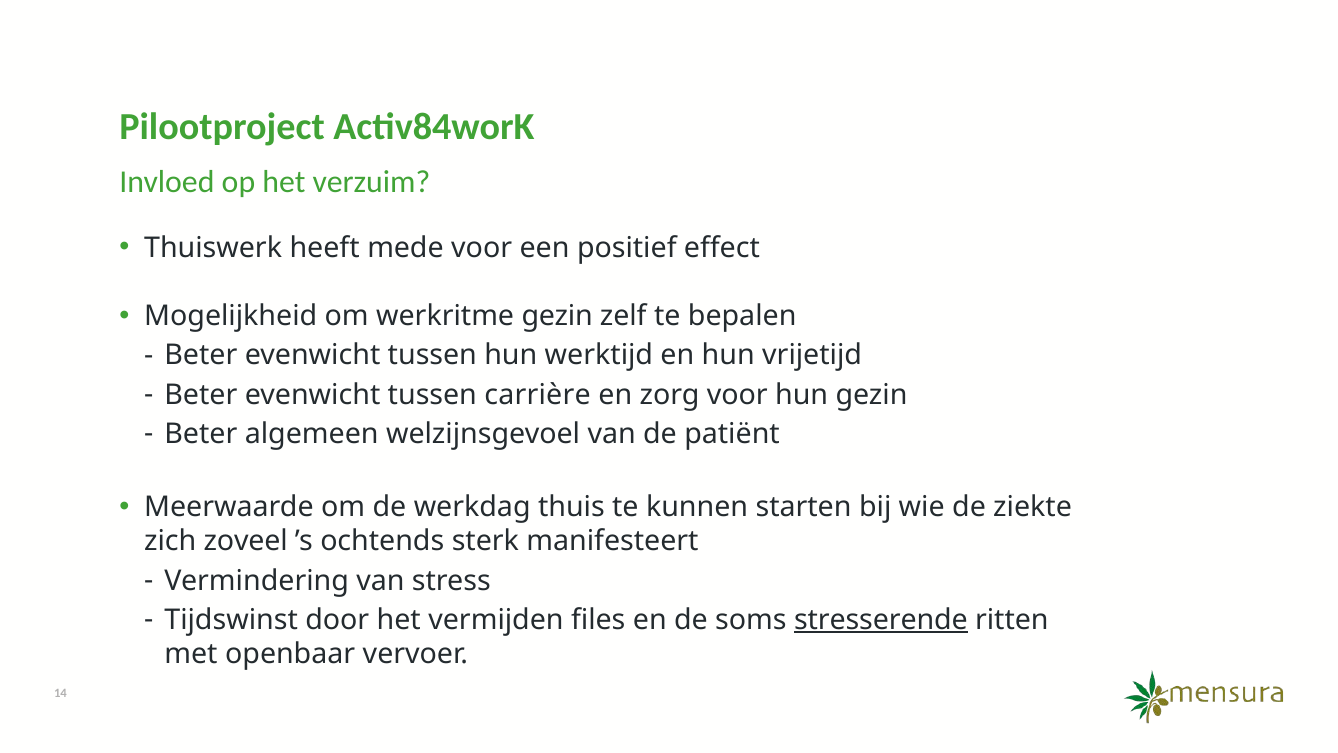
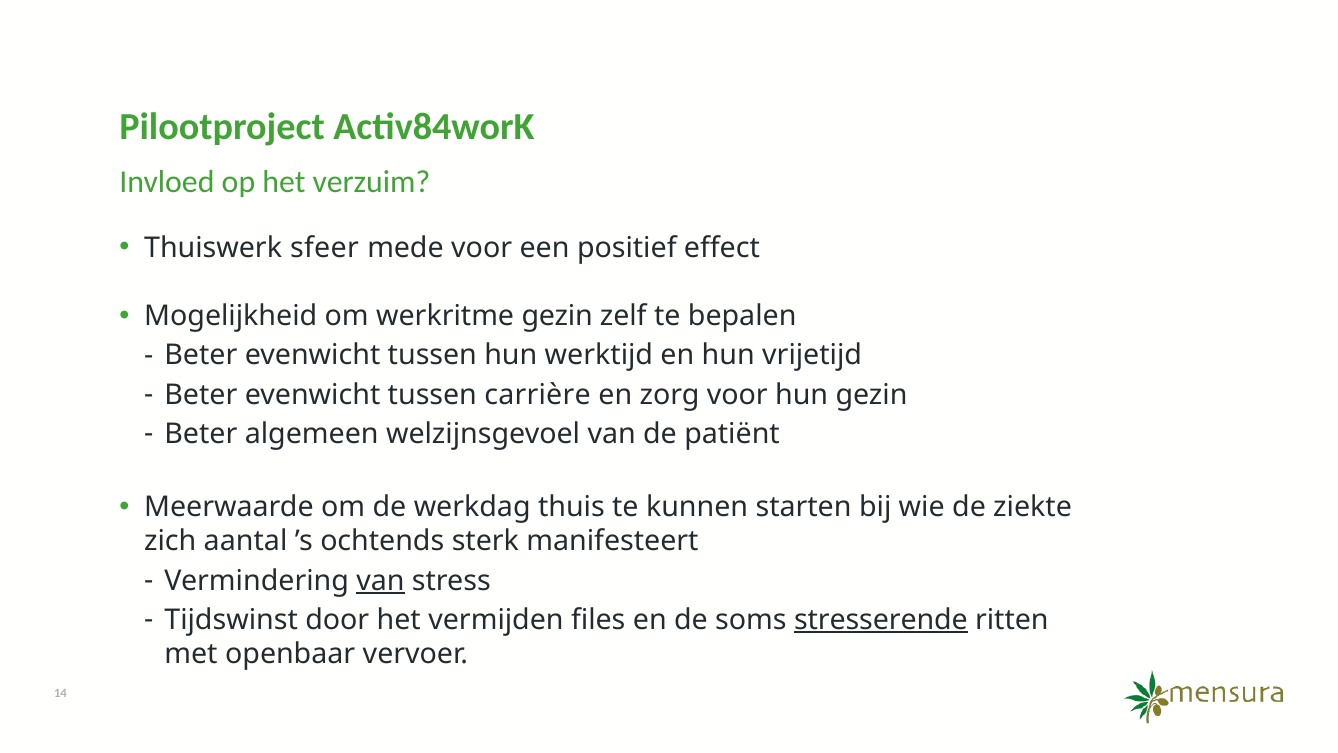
heeft: heeft -> sfeer (324, 248)
zoveel: zoveel -> aantal (246, 542)
van underline: none -> present (380, 581)
